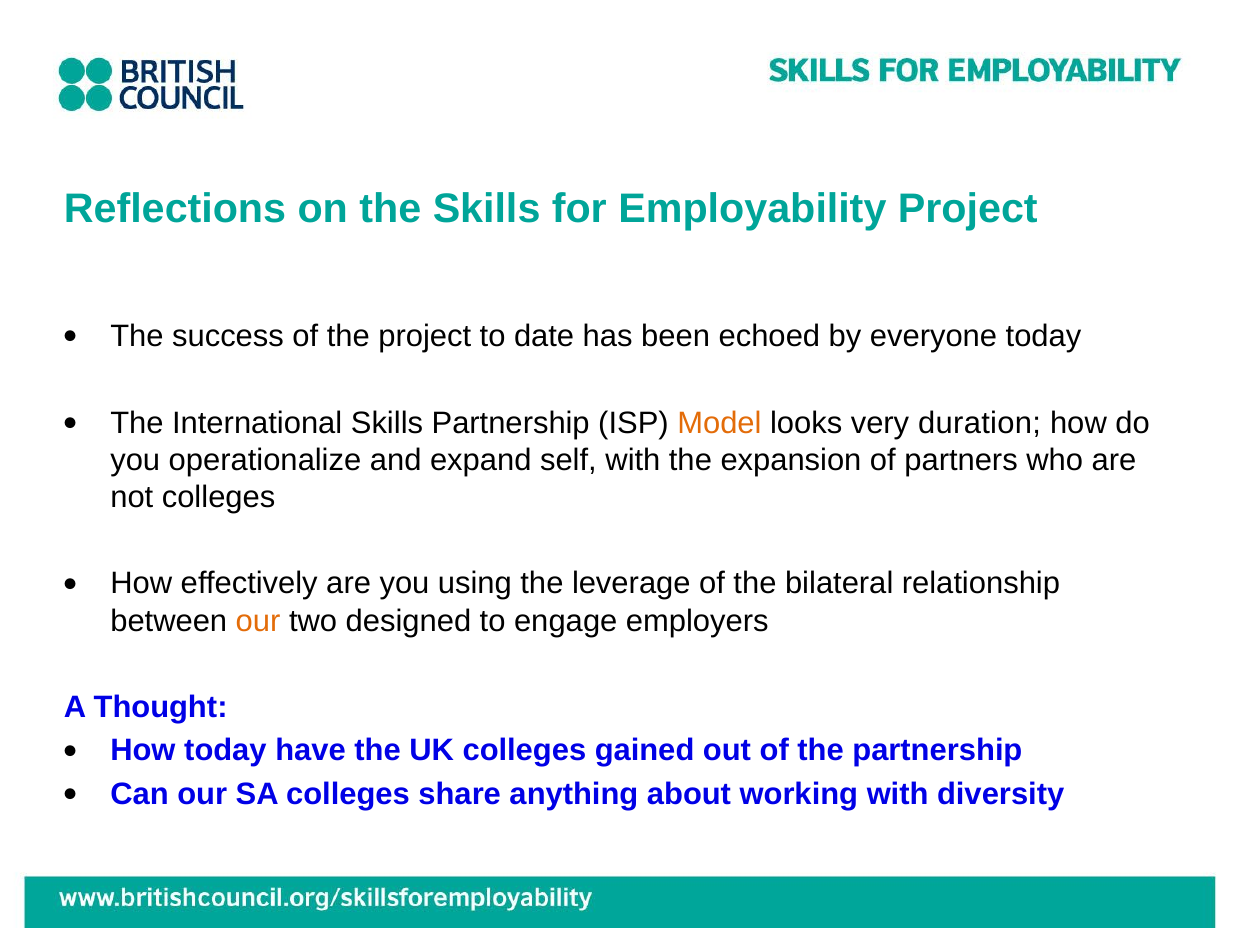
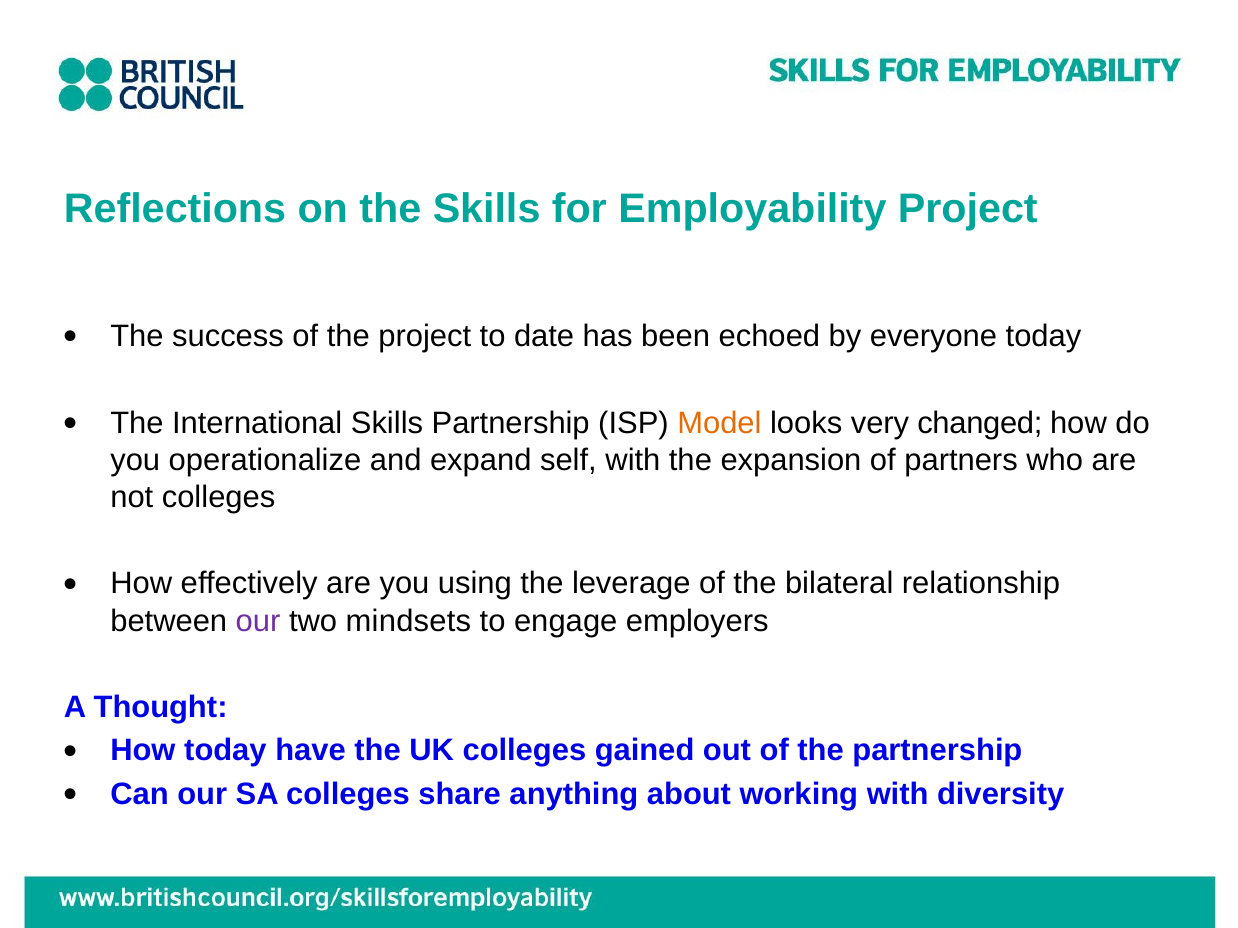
duration: duration -> changed (980, 423)
our colour: orange -> purple (258, 621)
designed: designed -> mindsets (408, 621)
